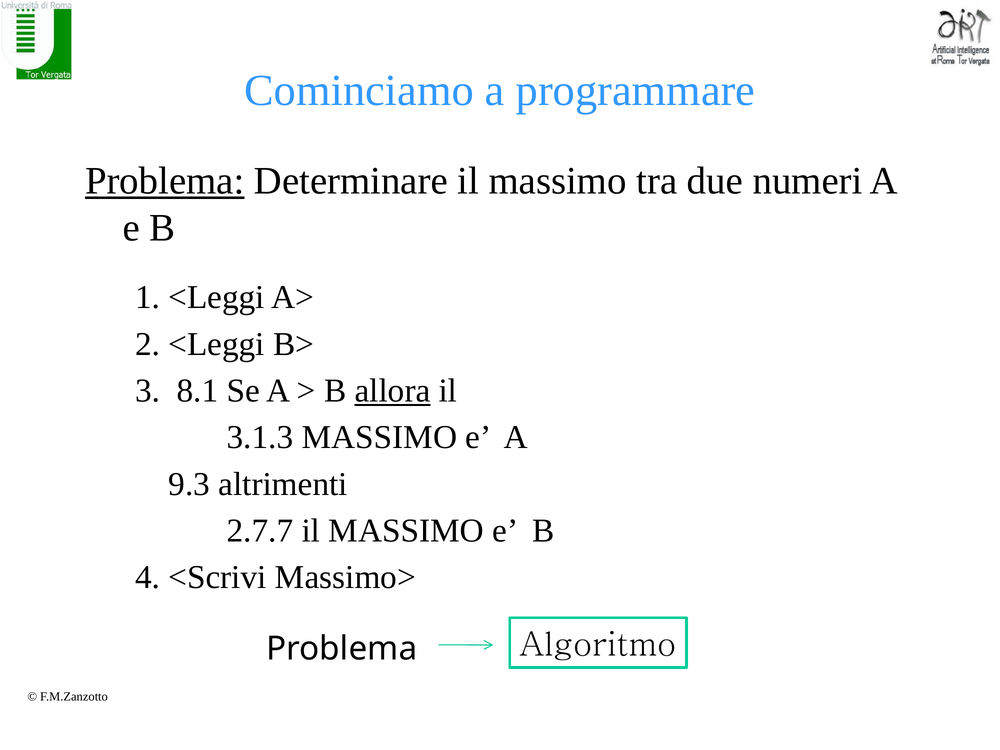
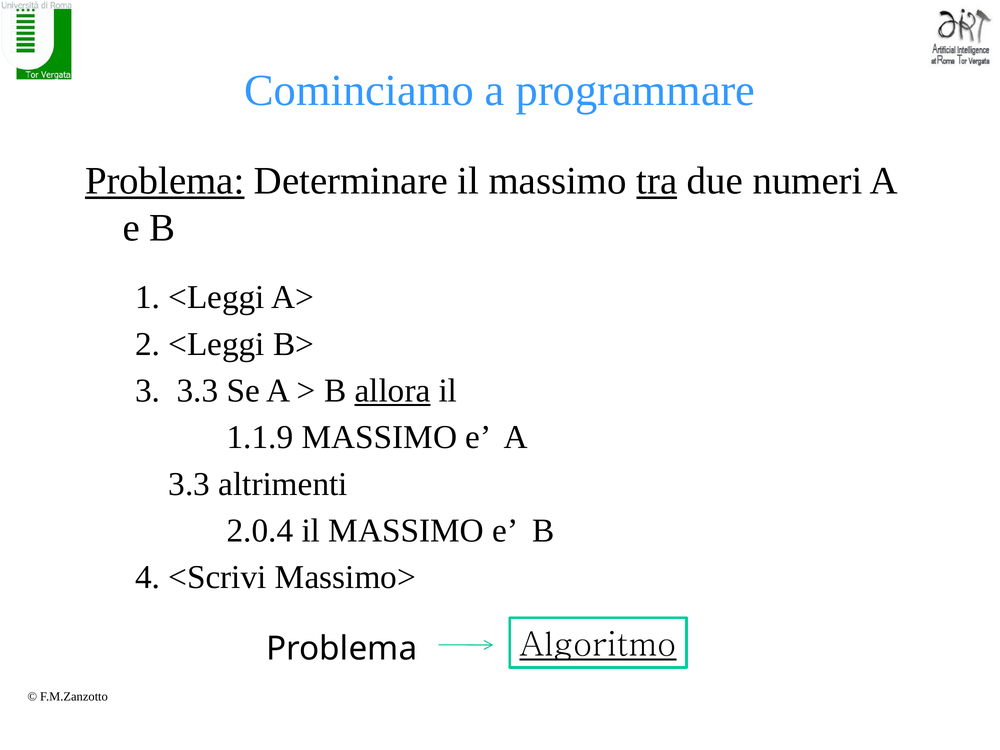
tra underline: none -> present (657, 181)
3 8.1: 8.1 -> 3.3 (197, 391)
3.1.3: 3.1.3 -> 1.1.9 (260, 437)
9.3: 9.3 -> 3.3 (189, 484)
2.7.7: 2.7.7 -> 2.0.4 (260, 531)
Algoritmo underline: none -> present (598, 645)
